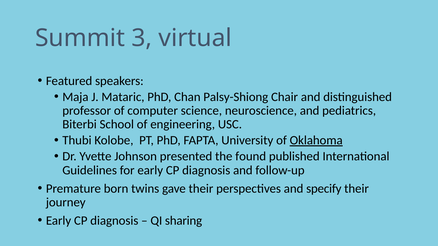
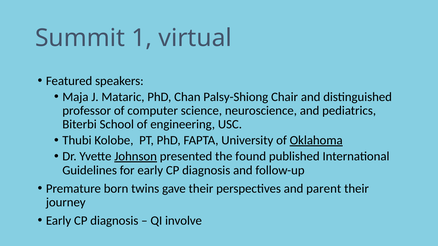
3: 3 -> 1 (142, 38)
Johnson underline: none -> present (136, 157)
specify: specify -> parent (324, 189)
sharing: sharing -> involve (184, 221)
